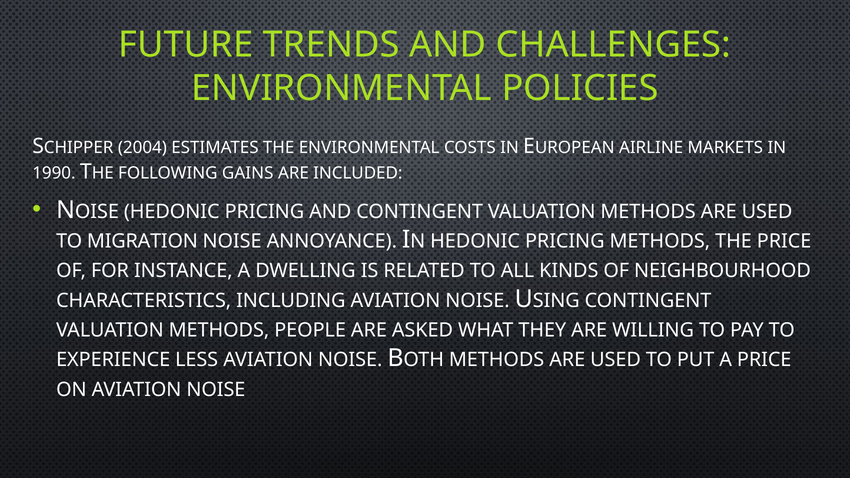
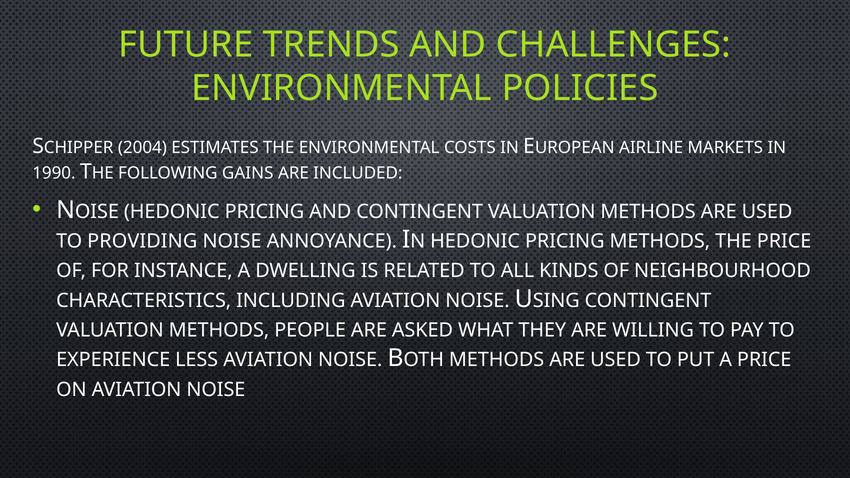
MIGRATION: MIGRATION -> PROVIDING (142, 241)
